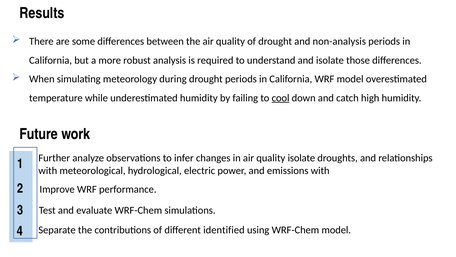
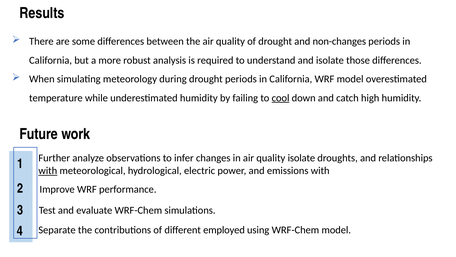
non-analysis: non-analysis -> non-changes (339, 41)
with underline: none -> present (48, 170)
identified: identified -> employed (224, 230)
